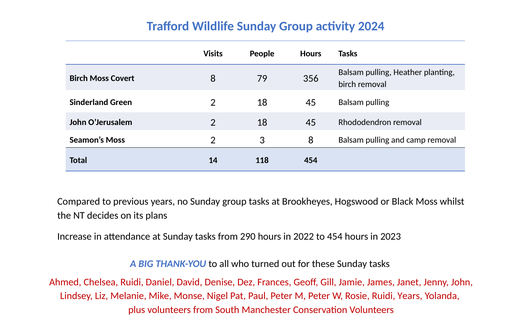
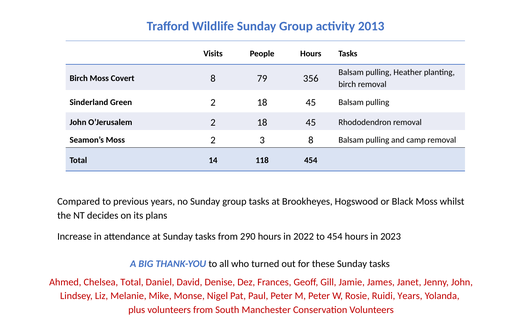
2024: 2024 -> 2013 (371, 26)
Chelsea Ruidi: Ruidi -> Total (132, 282)
